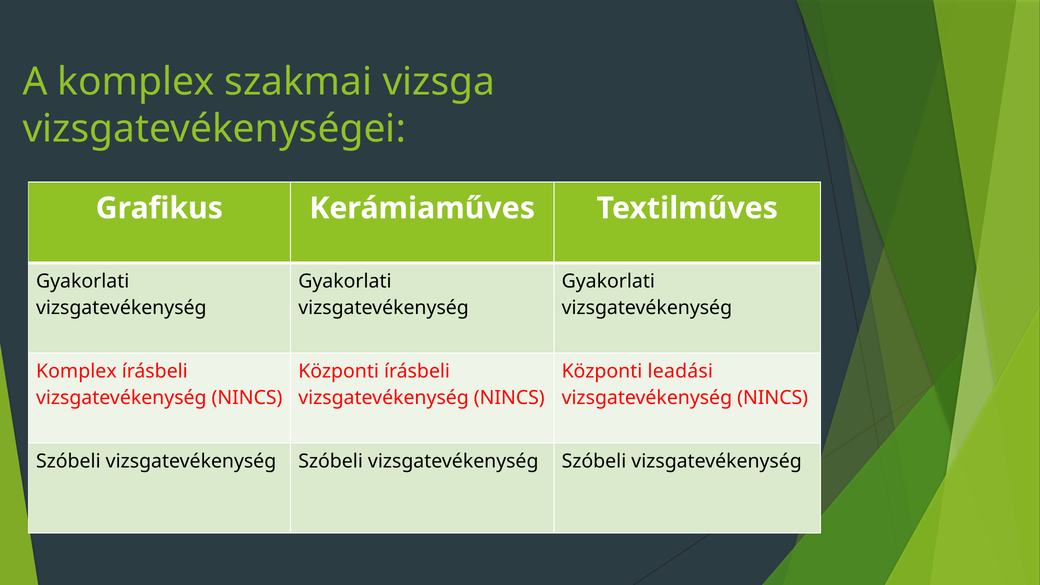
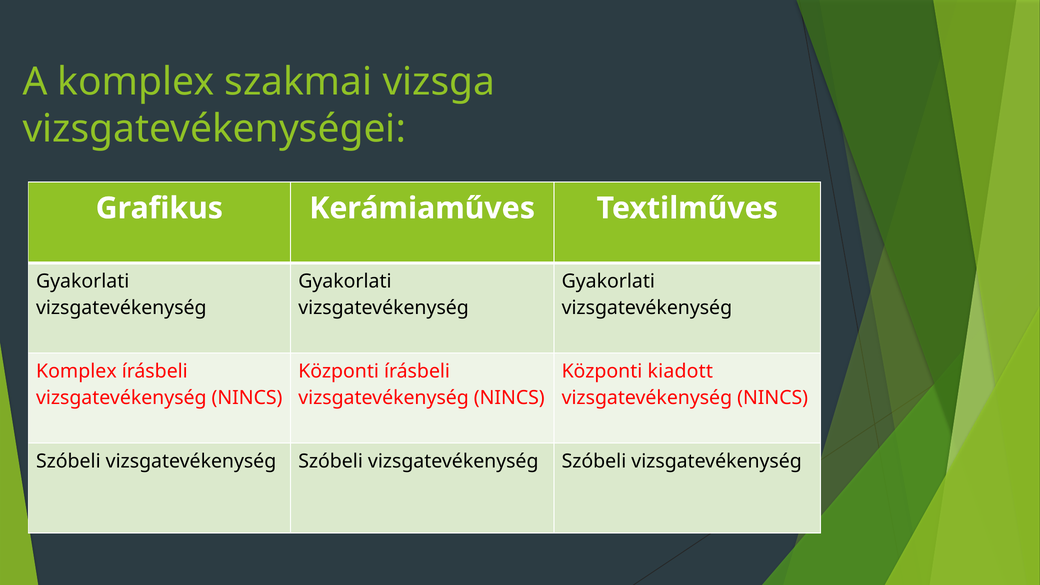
leadási: leadási -> kiadott (680, 371)
